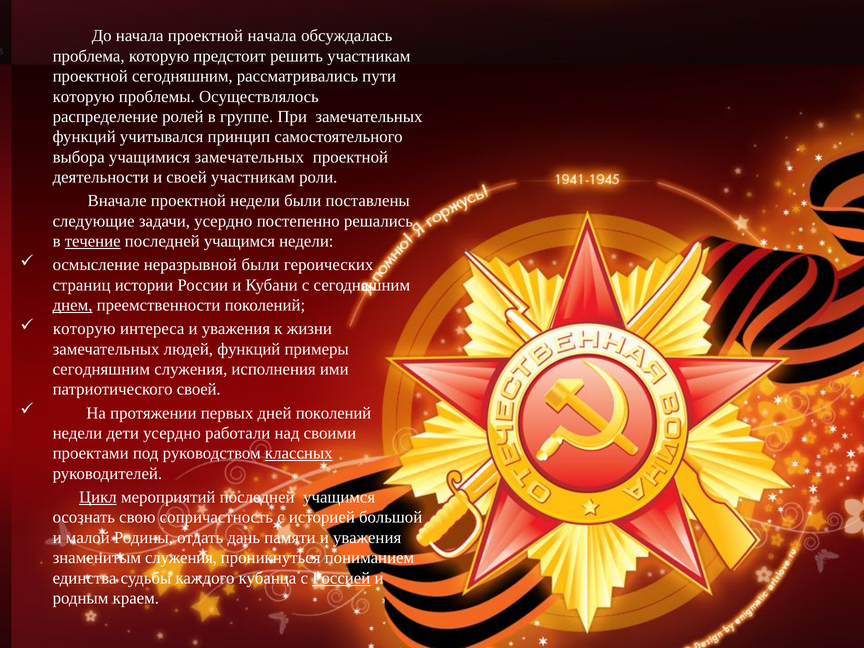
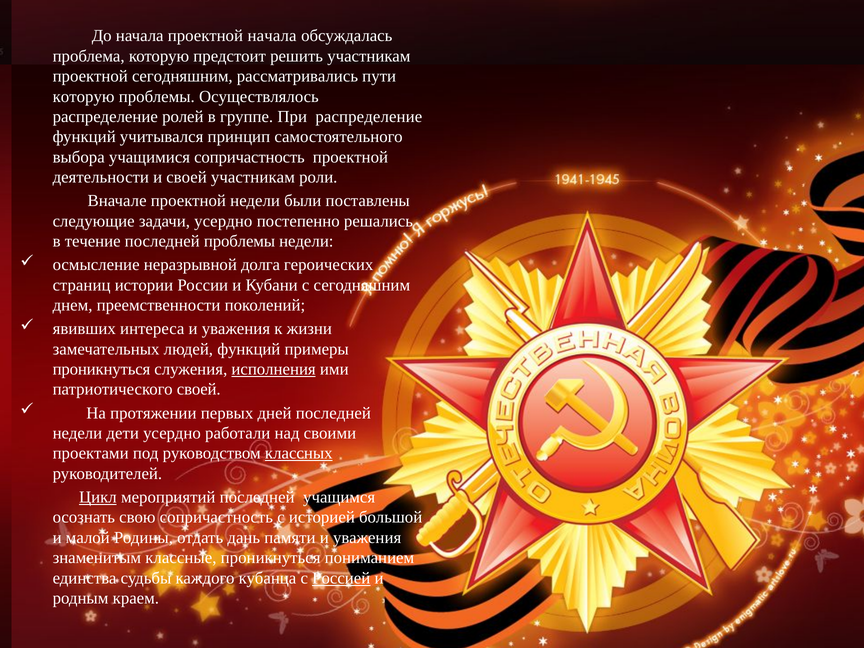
При замечательных: замечательных -> распределение (369, 117)
учащимися замечательных: замечательных -> сопричастность (249, 157)
течение underline: present -> none (93, 241)
учащимся: учащимся -> проблемы (240, 241)
неразрывной были: были -> долга (261, 265)
днем underline: present -> none (73, 305)
которую: которую -> явивших (84, 329)
сегодняшним: сегодняшним -> проникнуться (101, 369)
исполнения underline: none -> present (274, 369)
дней поколений: поколений -> последней (333, 413)
знаменитым служения: служения -> классные (181, 558)
